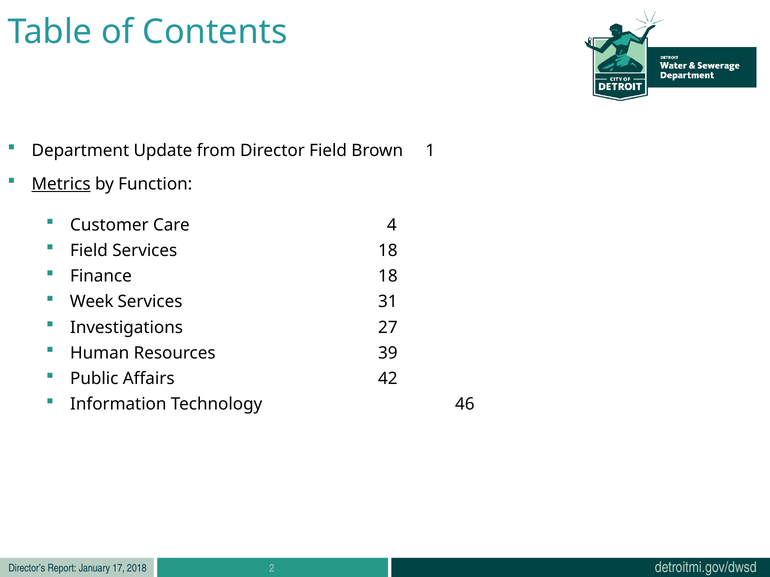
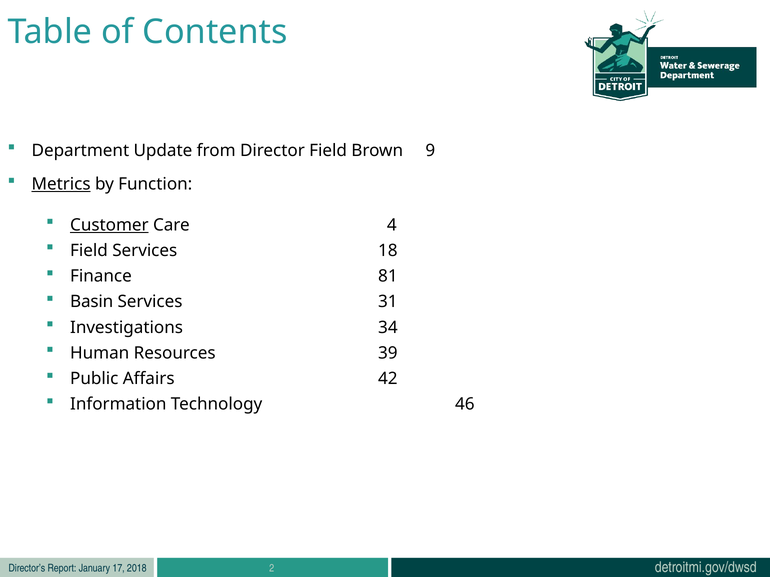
1: 1 -> 9 (430, 151)
Customer underline: none -> present (109, 225)
Finance 18: 18 -> 81 (388, 276)
Week: Week -> Basin (92, 302)
27: 27 -> 34 (388, 328)
